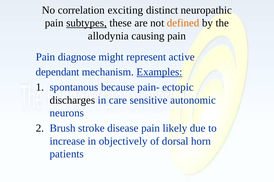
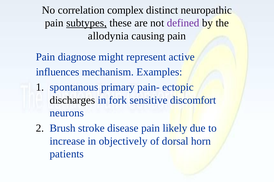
exciting: exciting -> complex (126, 10)
defined colour: orange -> purple (183, 23)
dependant: dependant -> influences (58, 72)
Examples underline: present -> none (159, 72)
because: because -> primary (118, 87)
care: care -> fork (118, 100)
autonomic: autonomic -> discomfort (193, 100)
